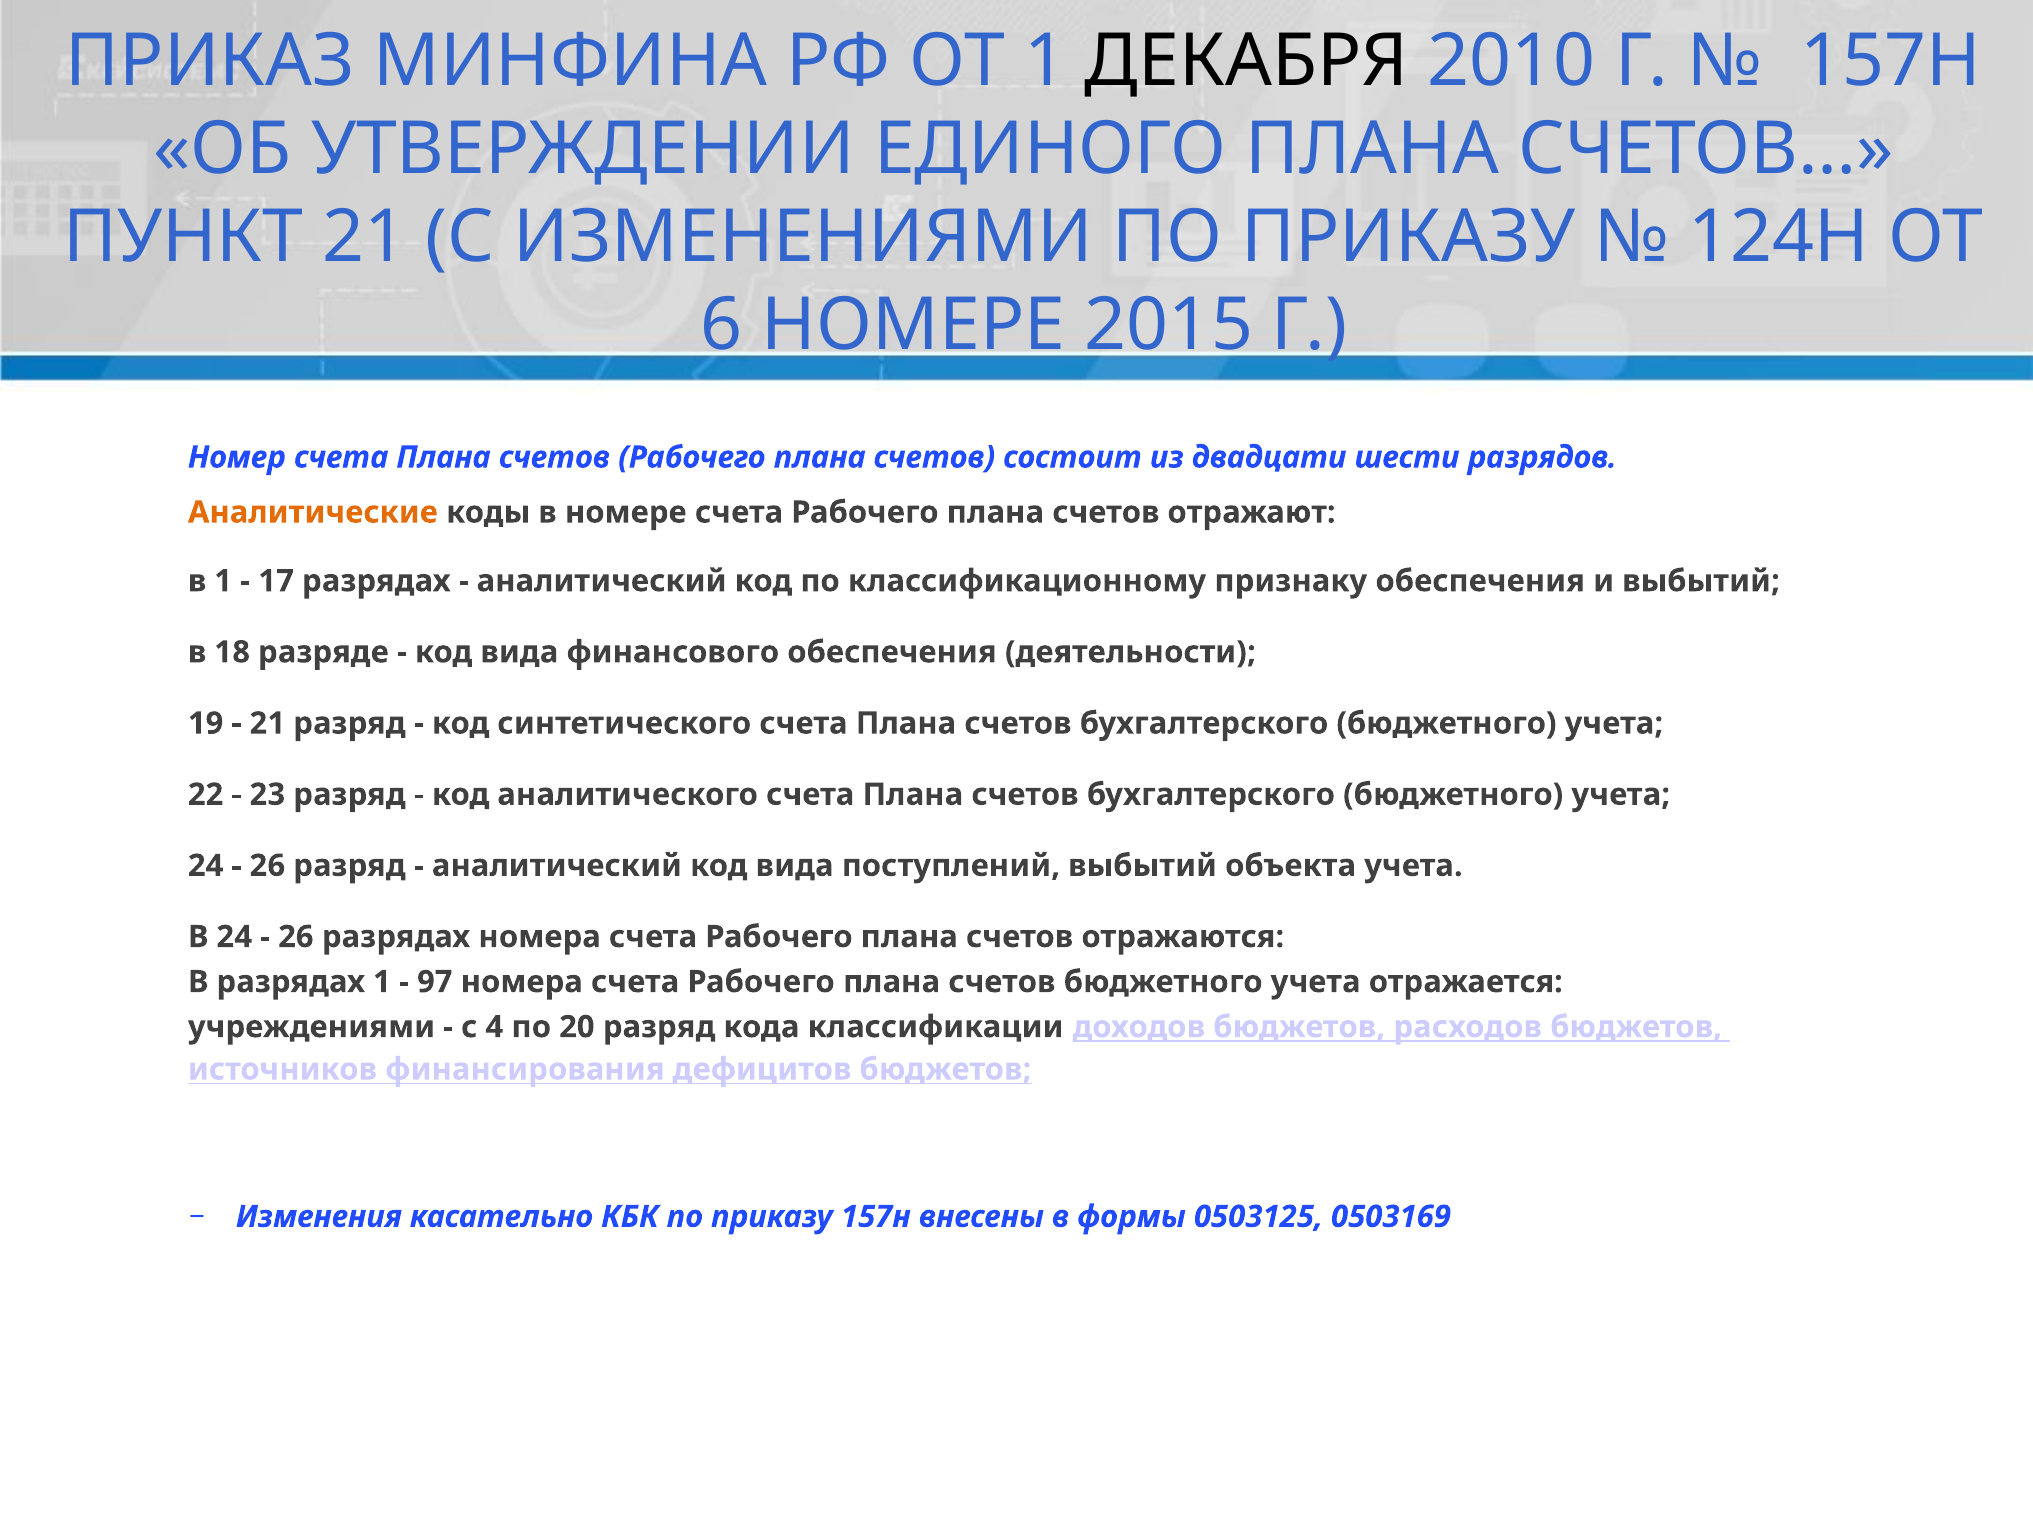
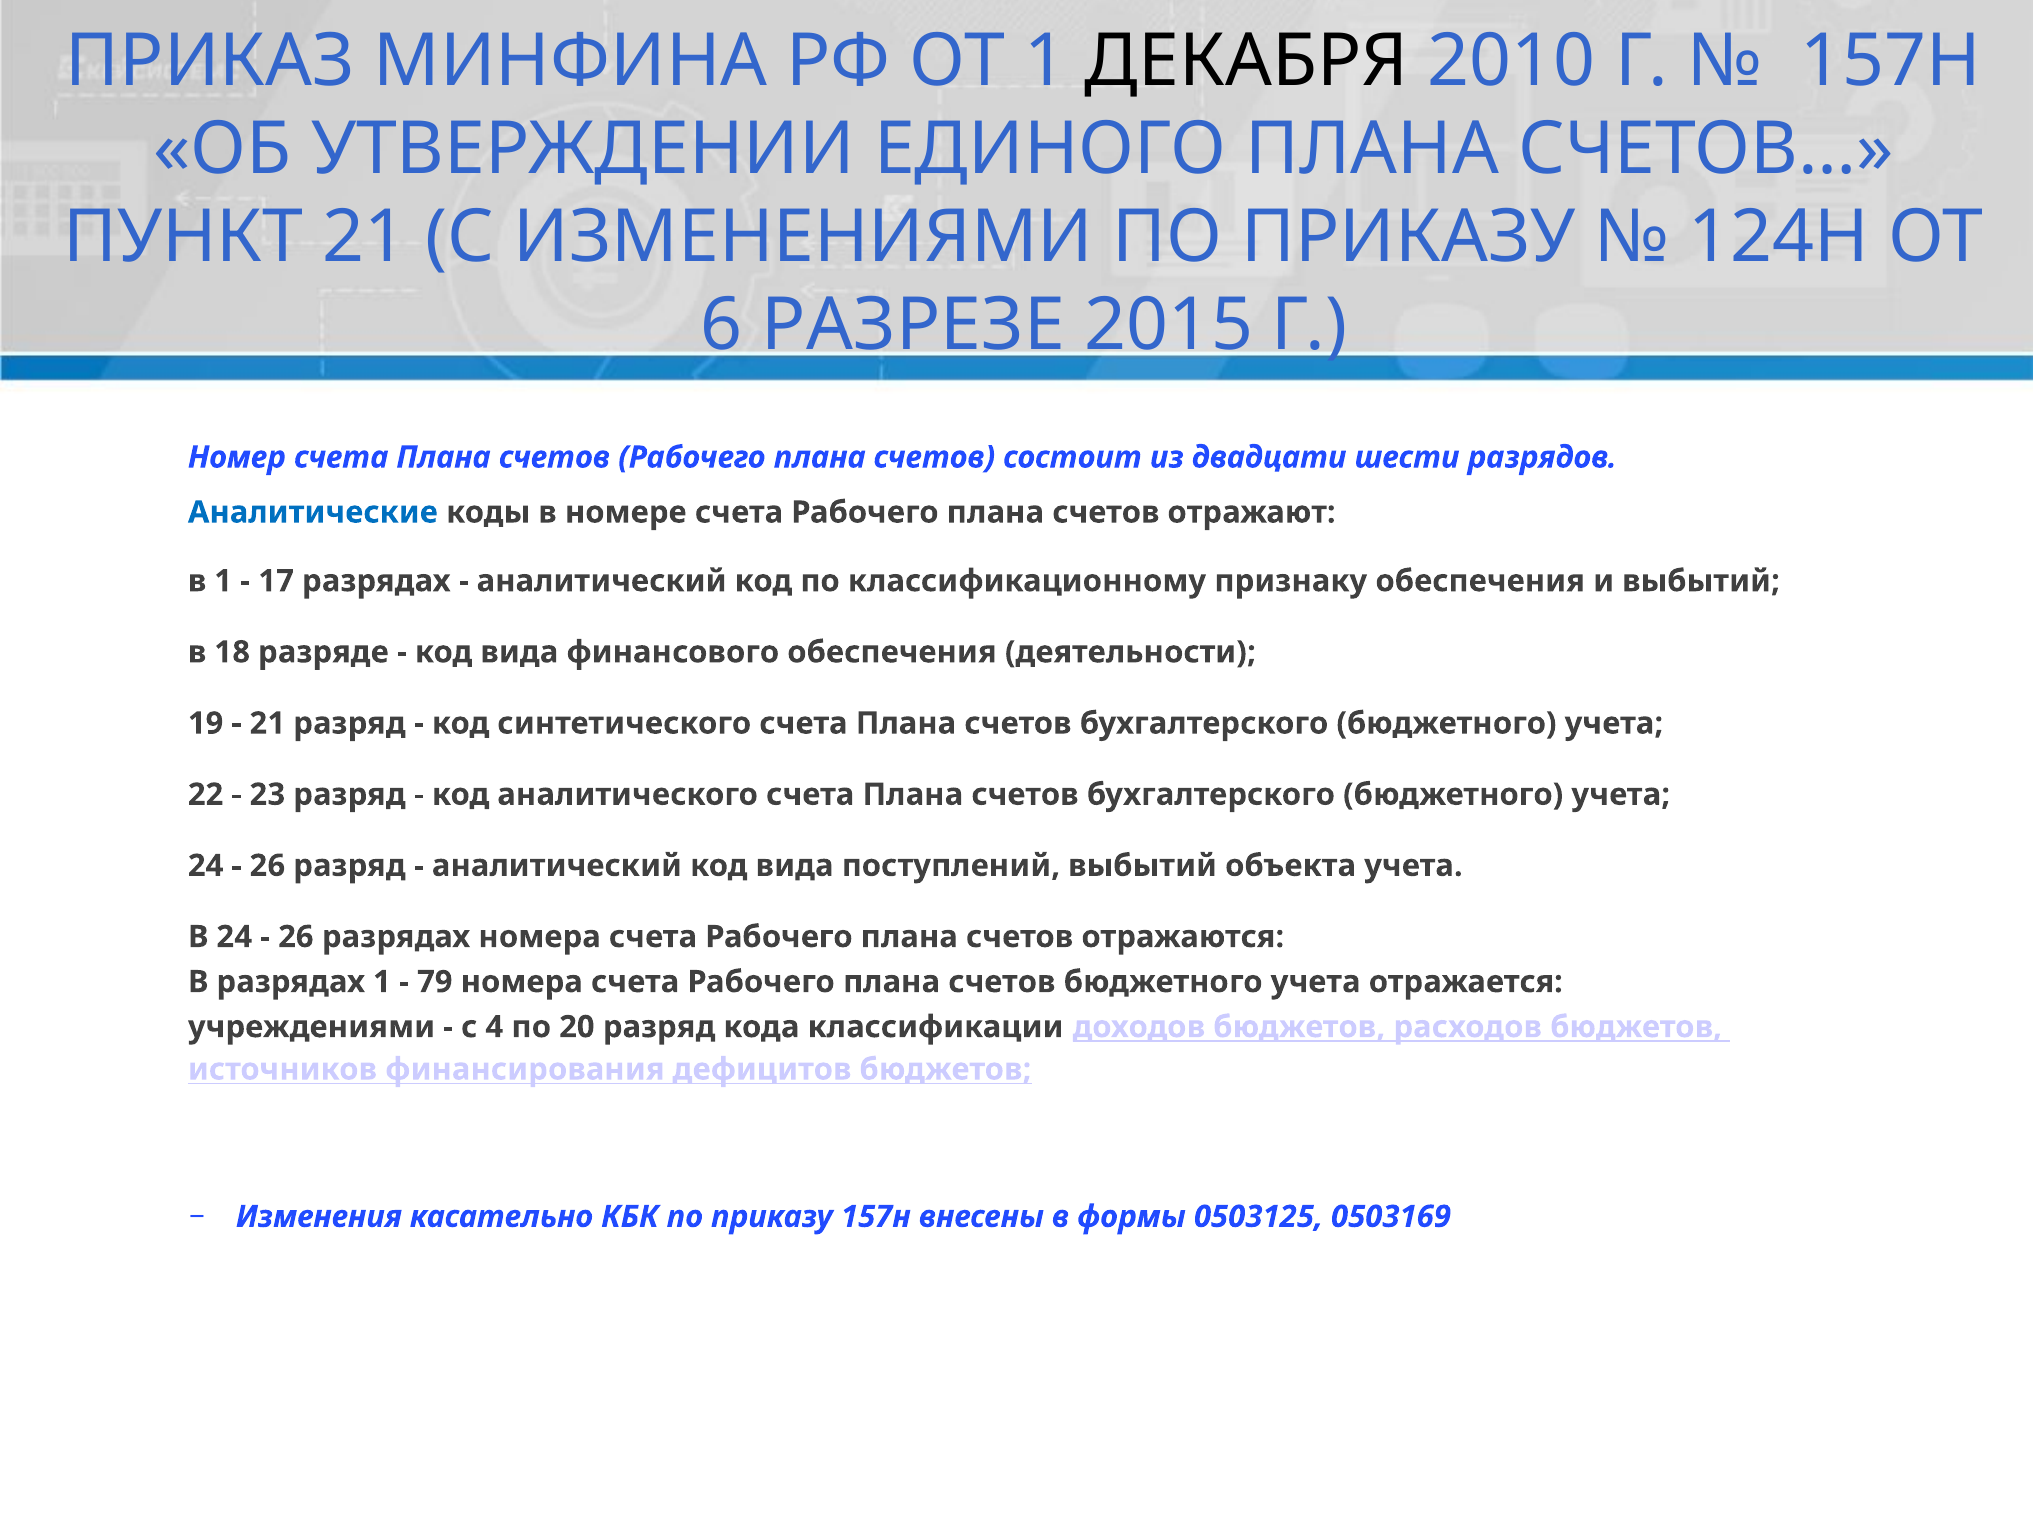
6 НОМЕРЕ: НОМЕРЕ -> РАЗРЕЗЕ (914, 325)
Аналитические colour: orange -> blue (313, 512)
97: 97 -> 79 (435, 982)
